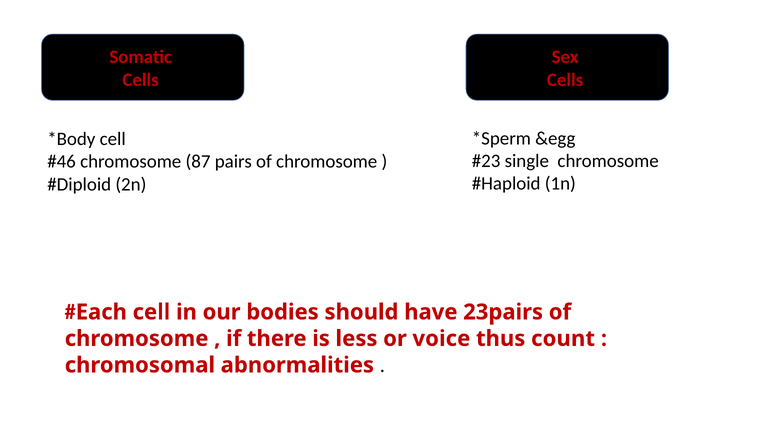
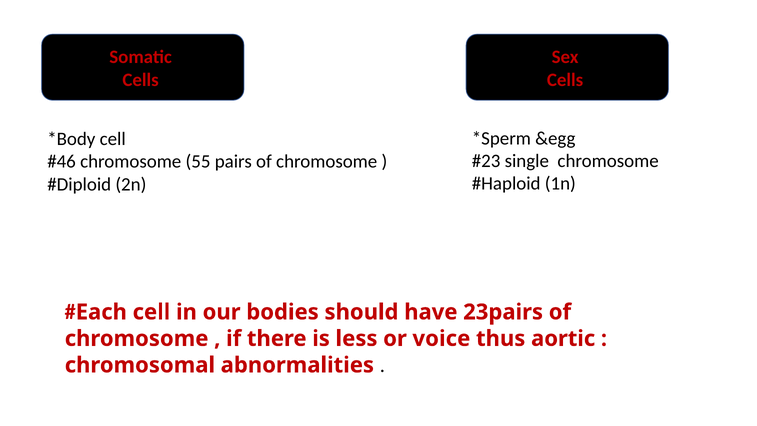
87: 87 -> 55 (198, 162)
count: count -> aortic (563, 338)
